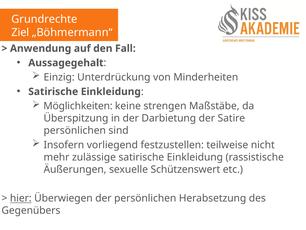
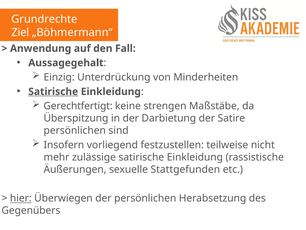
Satirische underline: none -> present (53, 91)
Möglichkeiten: Möglichkeiten -> Gerechtfertigt (78, 106)
Schützenswert: Schützenswert -> Stattgefunden (185, 169)
